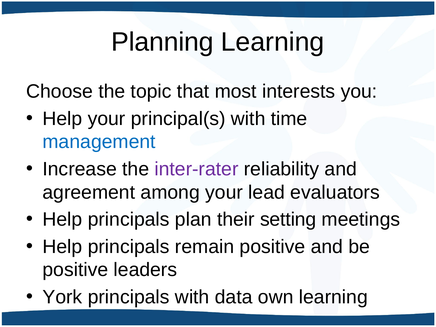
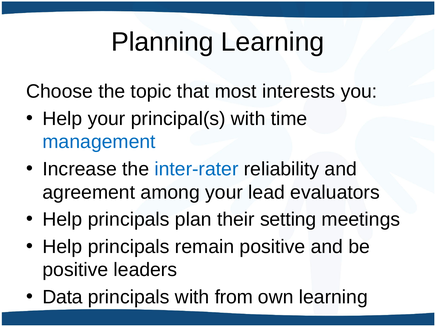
inter-rater colour: purple -> blue (197, 169)
York: York -> Data (63, 297)
data: data -> from (234, 297)
